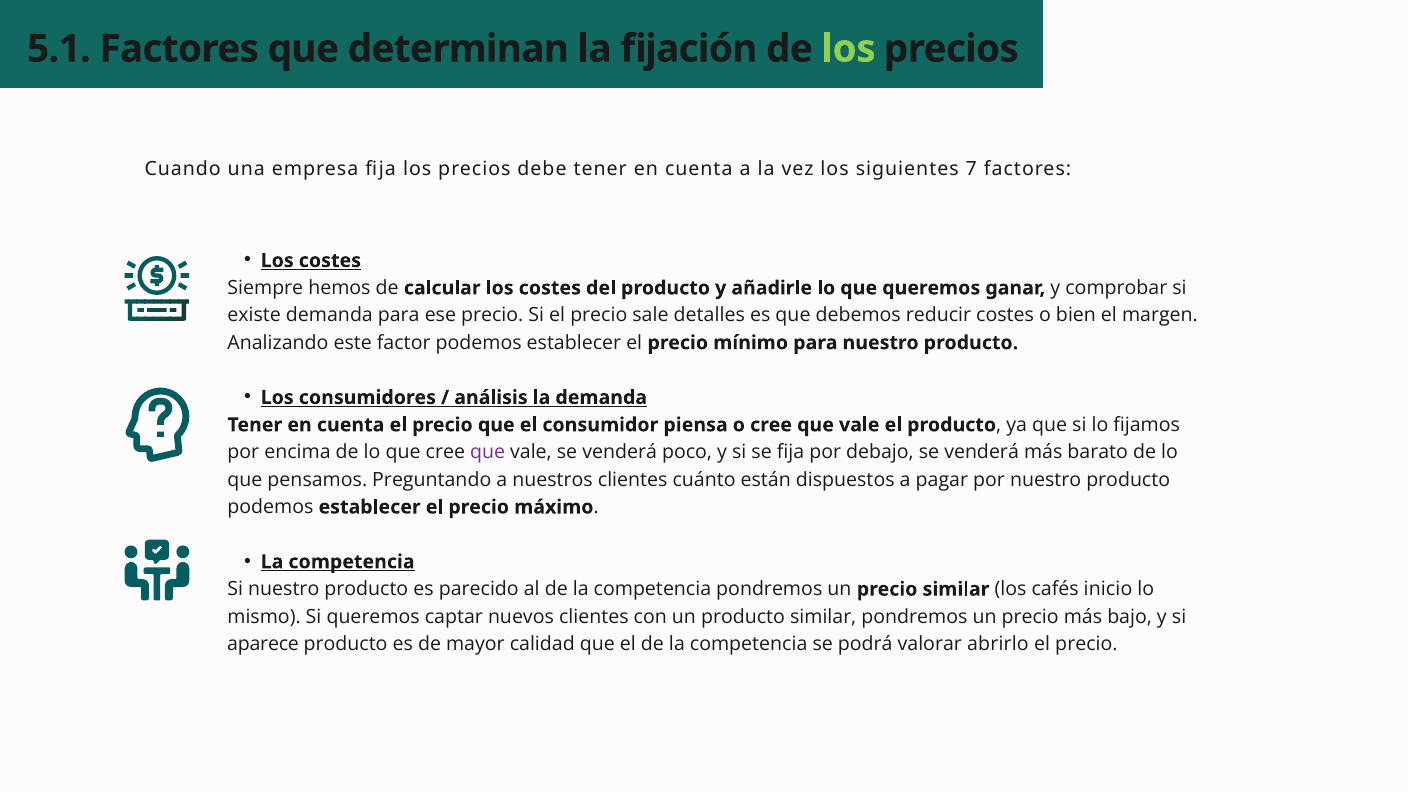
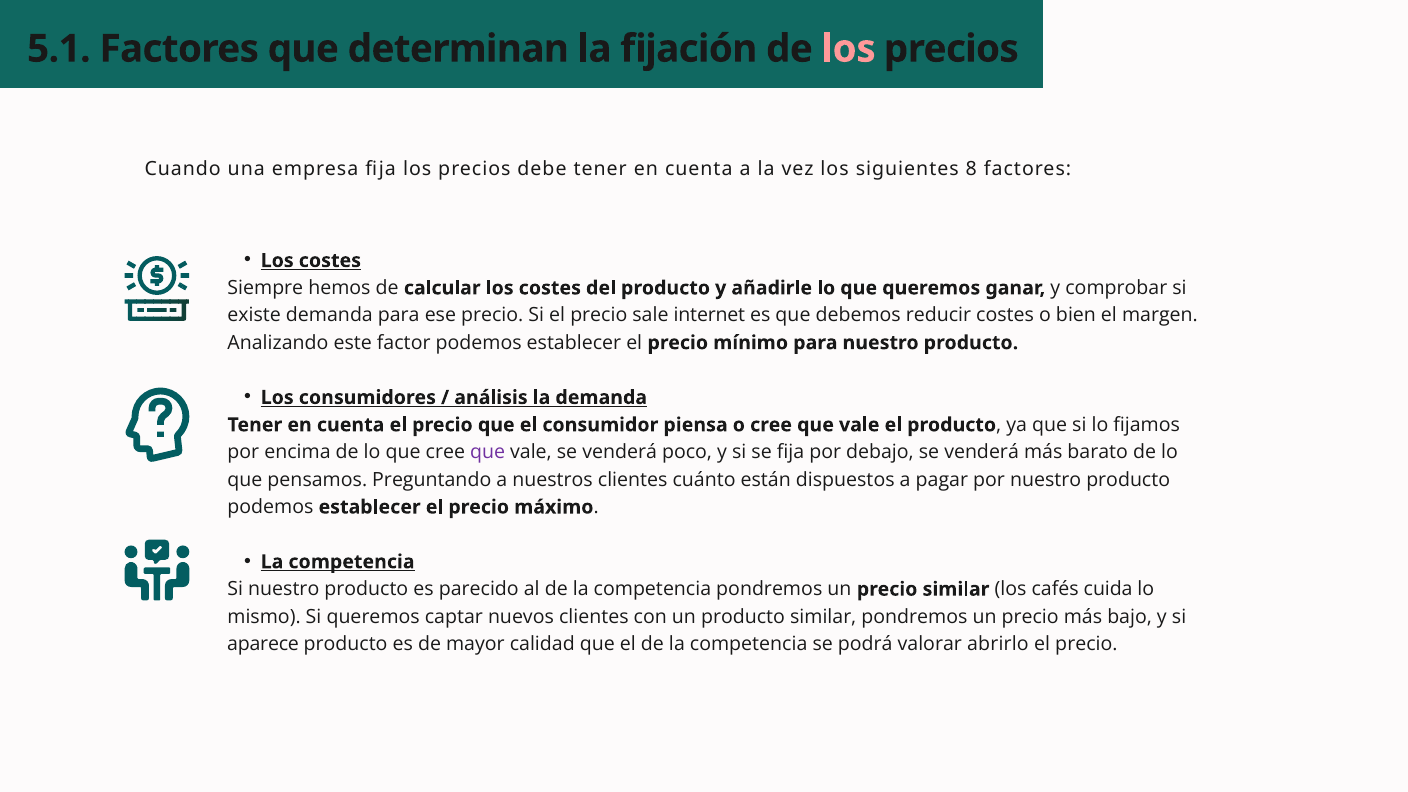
los colour: light green -> pink (849, 49)
7: 7 -> 8 (971, 169)
detalles: detalles -> internet (709, 315)
inicio: inicio -> cuida (1108, 589)
